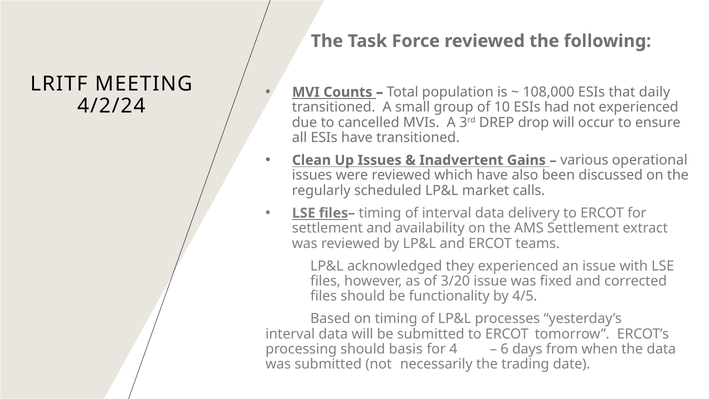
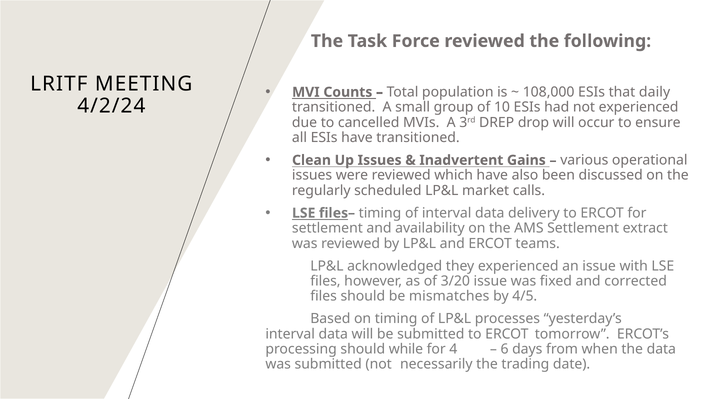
functionality: functionality -> mismatches (449, 296)
basis: basis -> while (406, 349)
